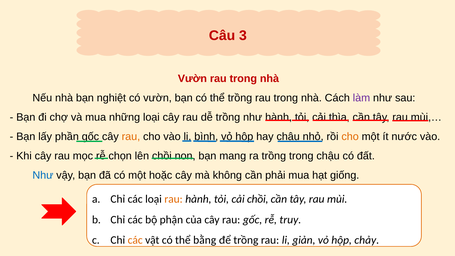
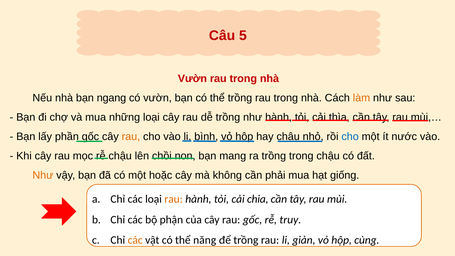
3: 3 -> 5 (243, 36)
nghiệt: nghiệt -> ngang (111, 98)
làm colour: purple -> orange (361, 98)
cho colour: orange -> blue (350, 137)
chọn: chọn -> chậu (120, 156)
Như colour: blue -> orange (43, 175)
cải chồi: chồi -> chia (258, 199)
bằng: bằng -> năng (205, 240)
chảy: chảy -> cùng (367, 240)
